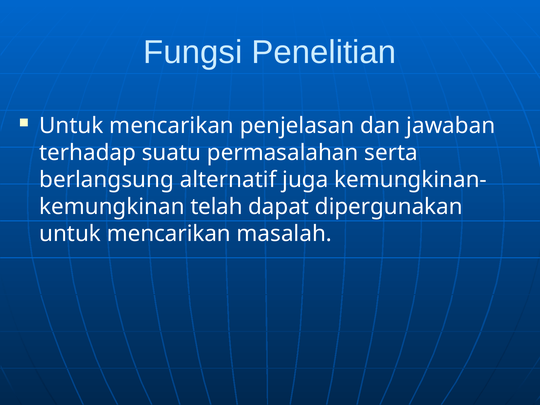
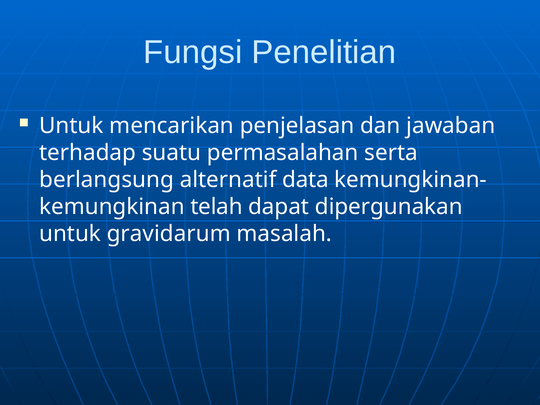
juga: juga -> data (305, 180)
mencarikan: mencarikan -> gravidarum (169, 234)
